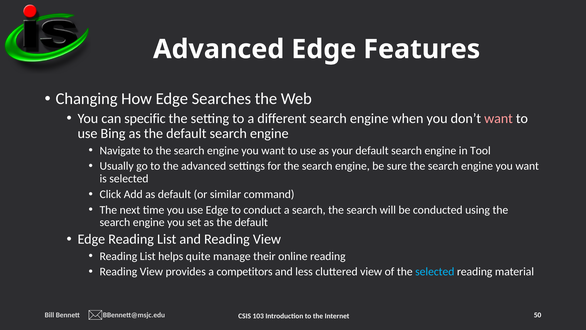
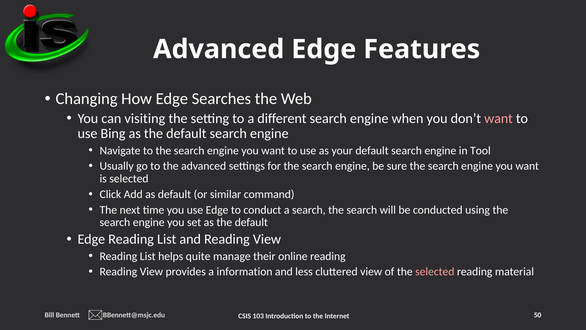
specific: specific -> visiting (145, 118)
competitors: competitors -> information (244, 271)
selected colour: light blue -> pink (435, 271)
